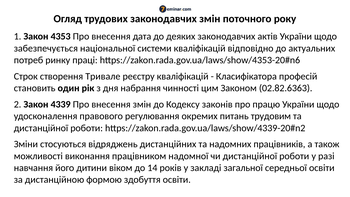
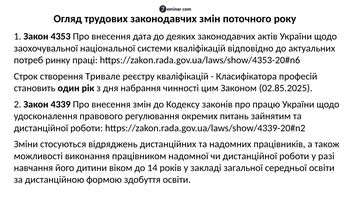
забезпечується: забезпечується -> заохочувальної (46, 48)
02.82.6363: 02.82.6363 -> 02.85.2025 (286, 88)
трудовим: трудовим -> зайнятим (271, 116)
